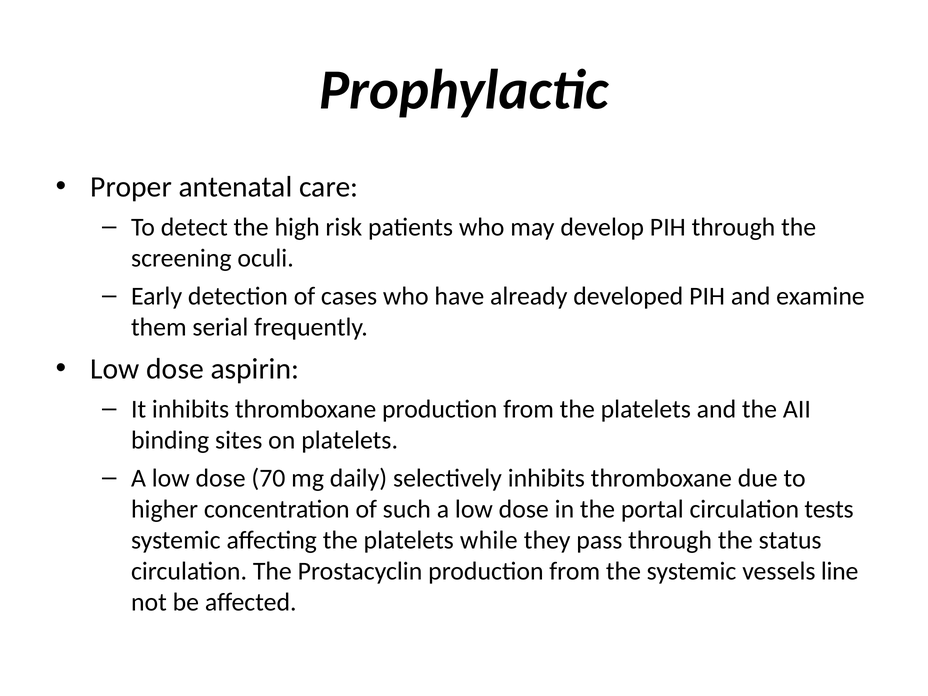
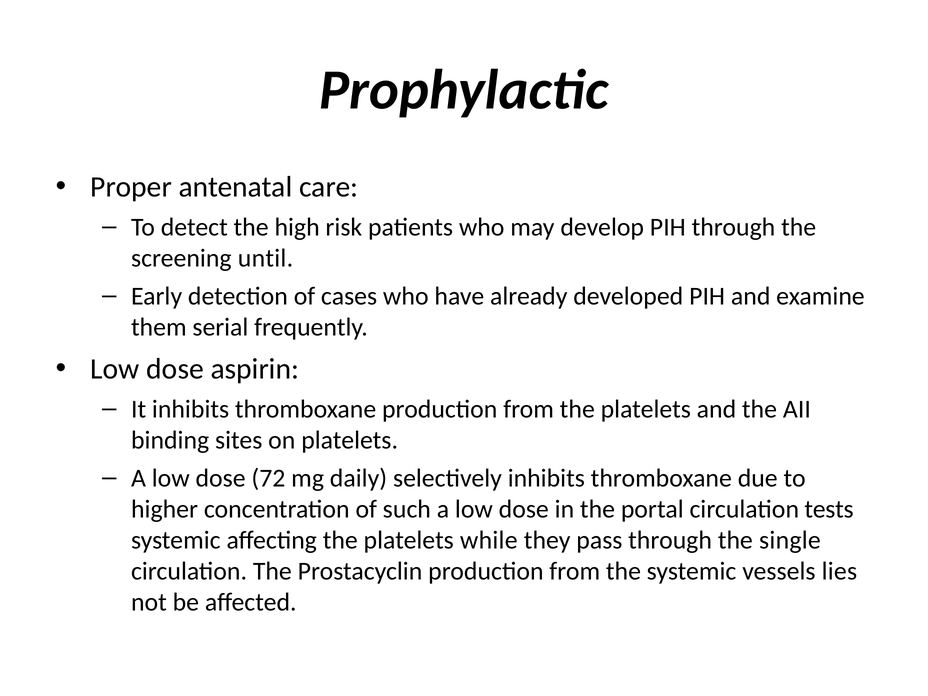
oculi: oculi -> until (265, 258)
70: 70 -> 72 (268, 478)
status: status -> single (790, 540)
line: line -> lies (839, 571)
